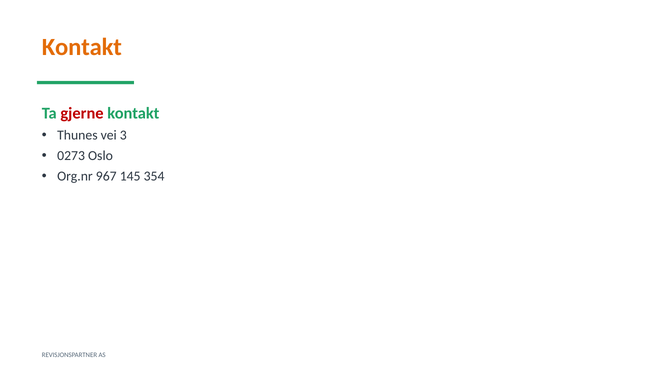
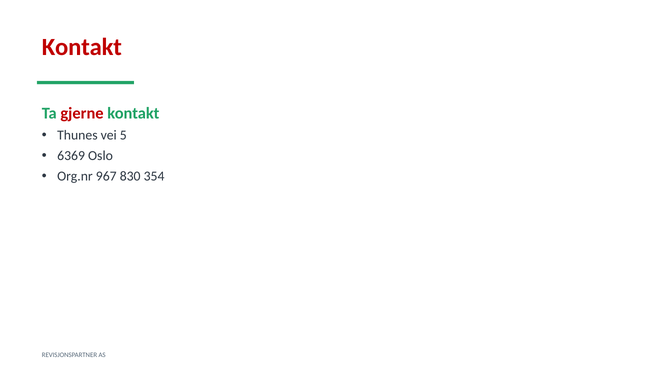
Kontakt colour: orange -> red (82, 47)
3: 3 -> 5 (123, 135)
0273: 0273 -> 6369 (71, 156)
145: 145 -> 830 (130, 176)
